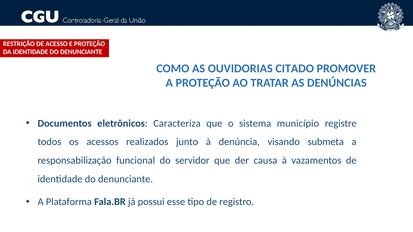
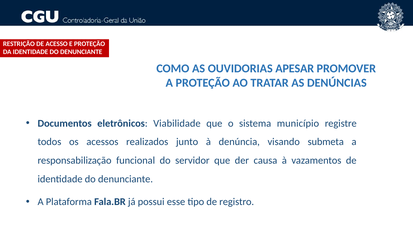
CITADO: CITADO -> APESAR (295, 69)
Caracteriza: Caracteriza -> Viabilidade (177, 123)
